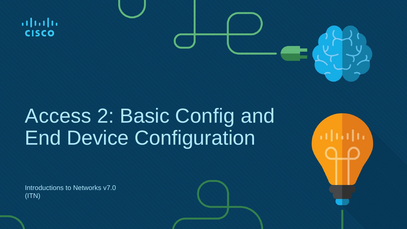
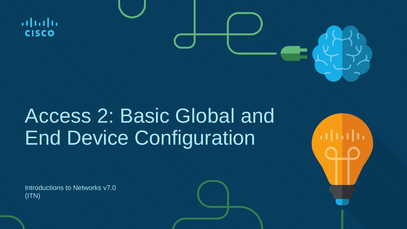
Config: Config -> Global (205, 116)
